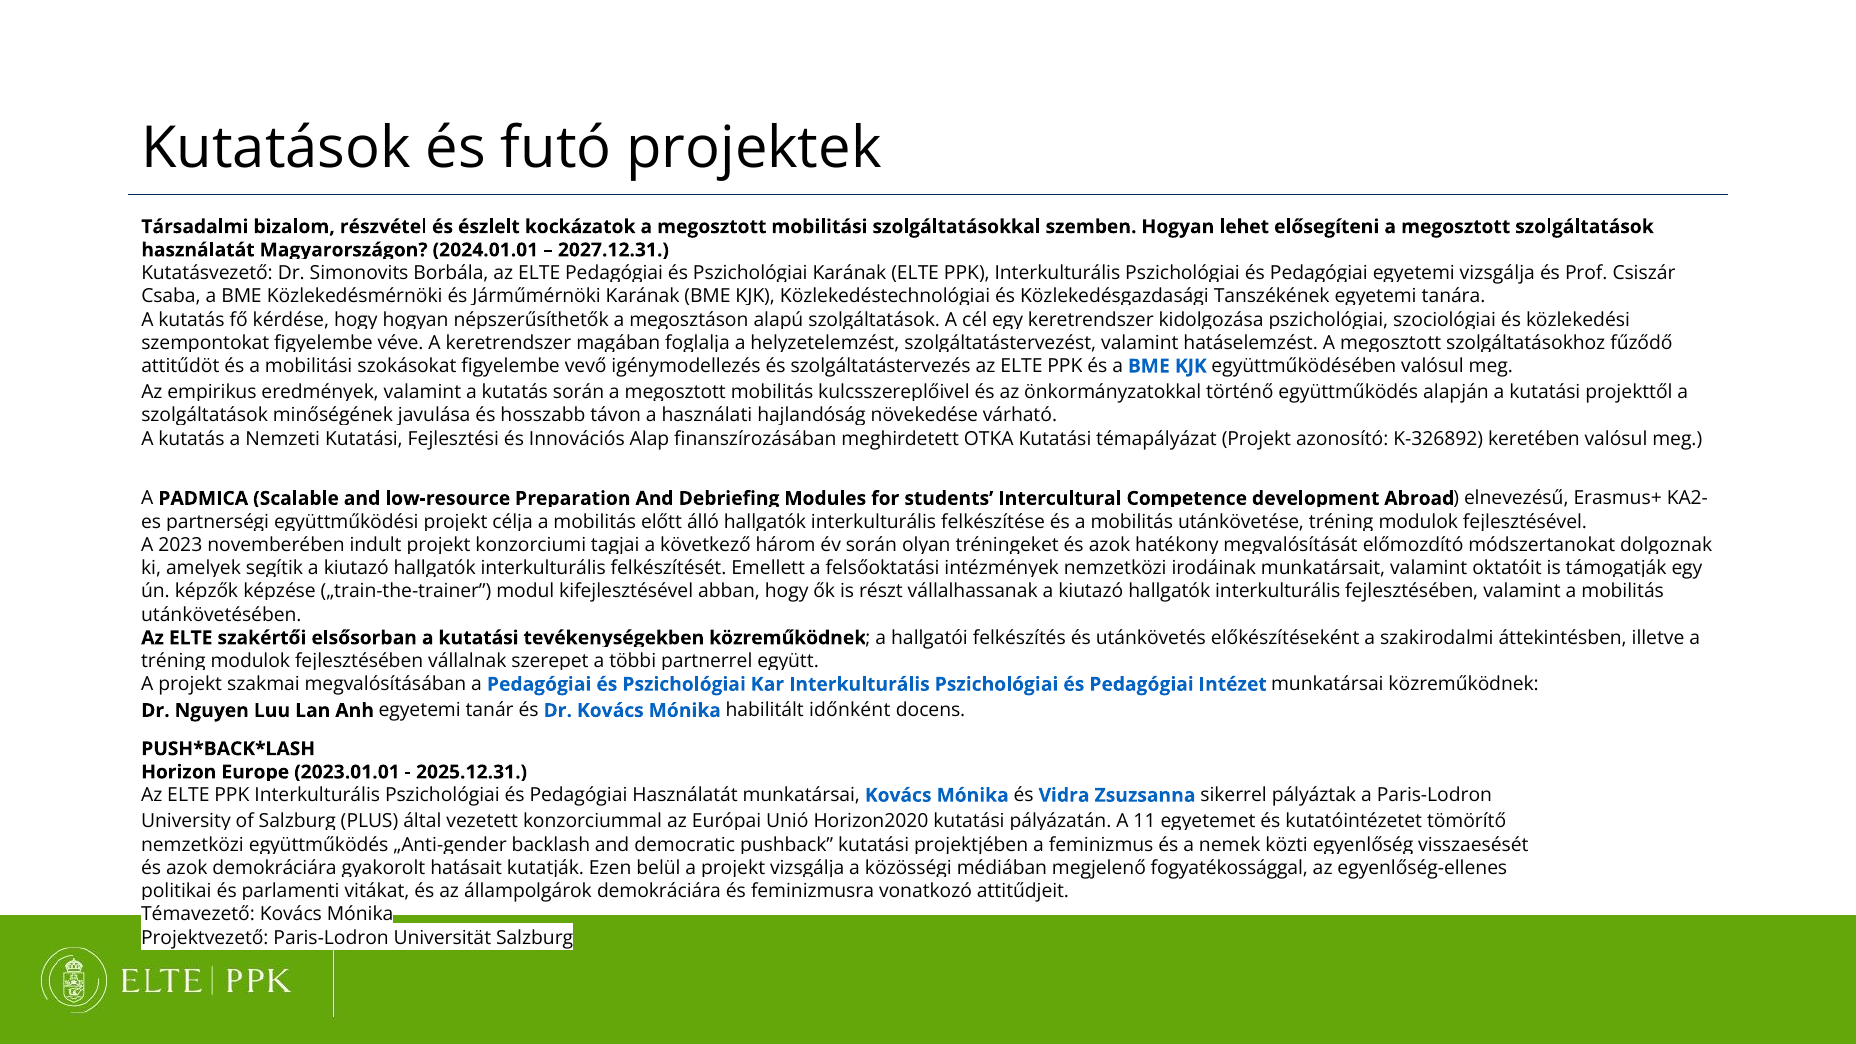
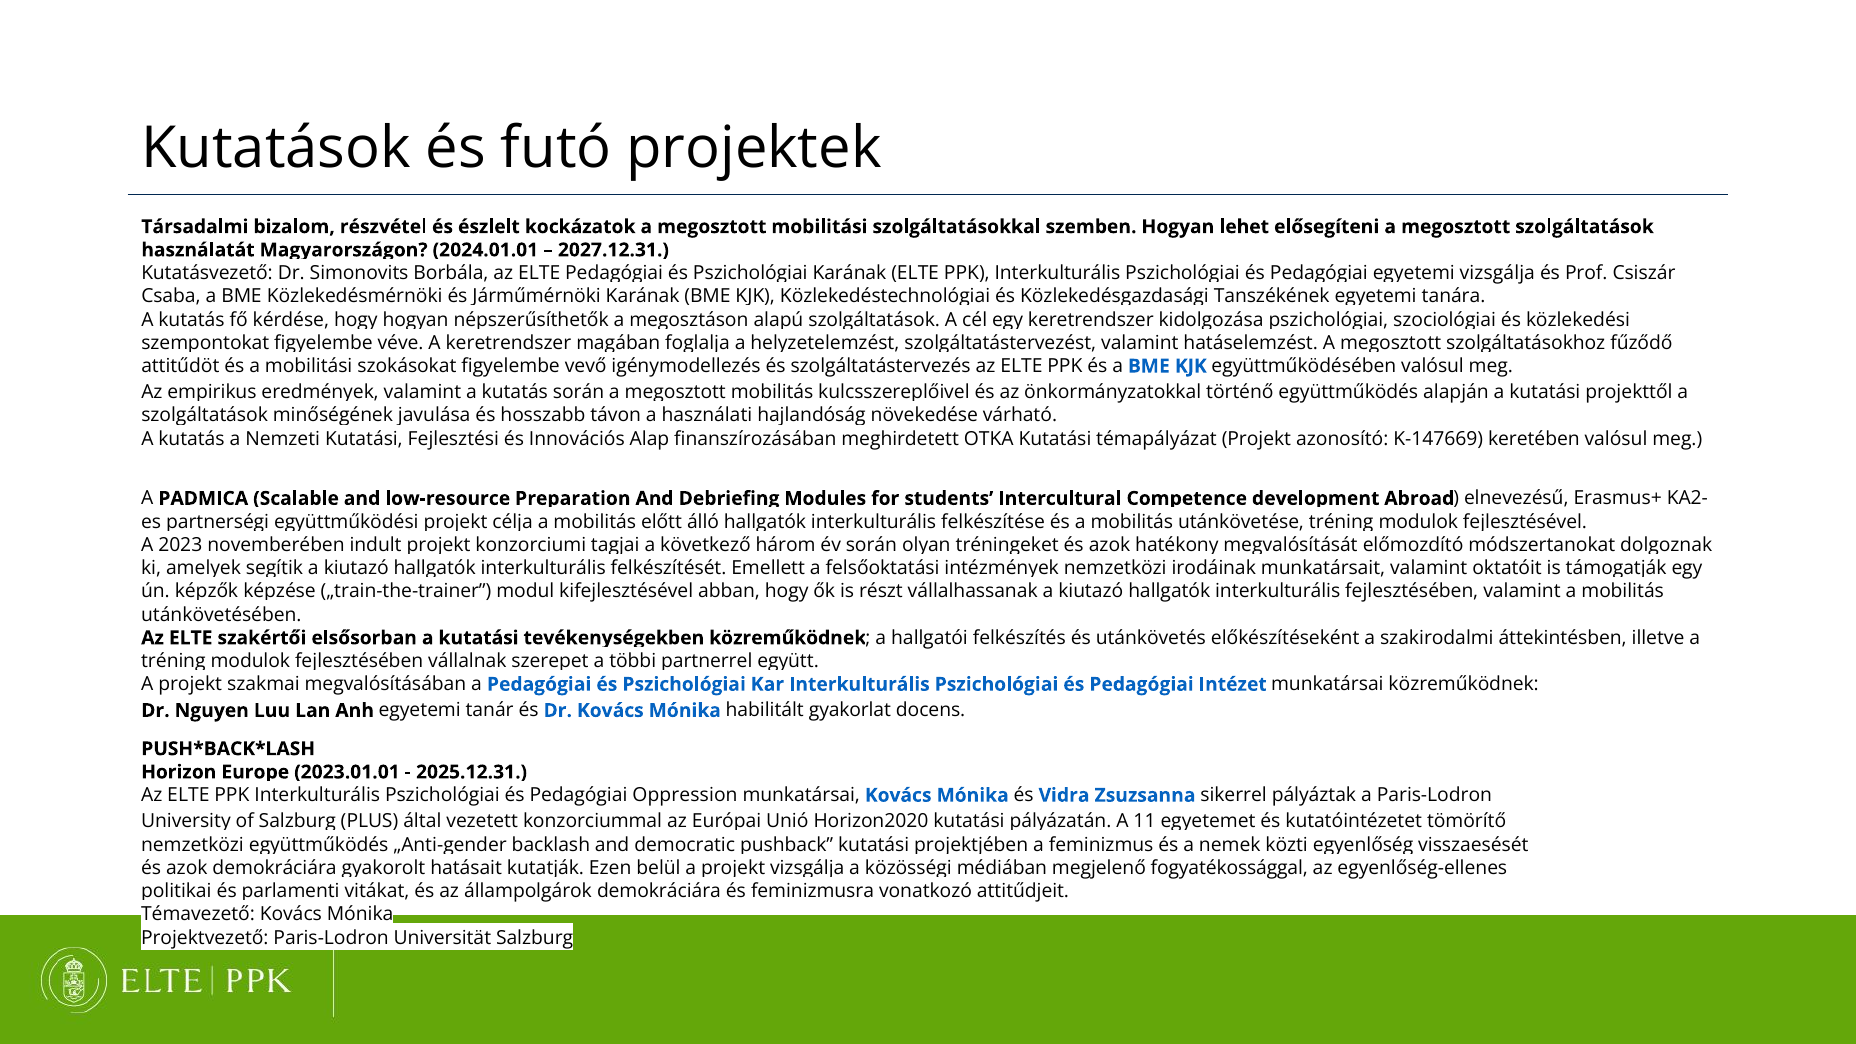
K-326892: K-326892 -> K-147669 (1438, 439)
időnként: időnként -> gyakorlat (850, 711)
Pedagógiai Használatát: Használatát -> Oppression (685, 795)
